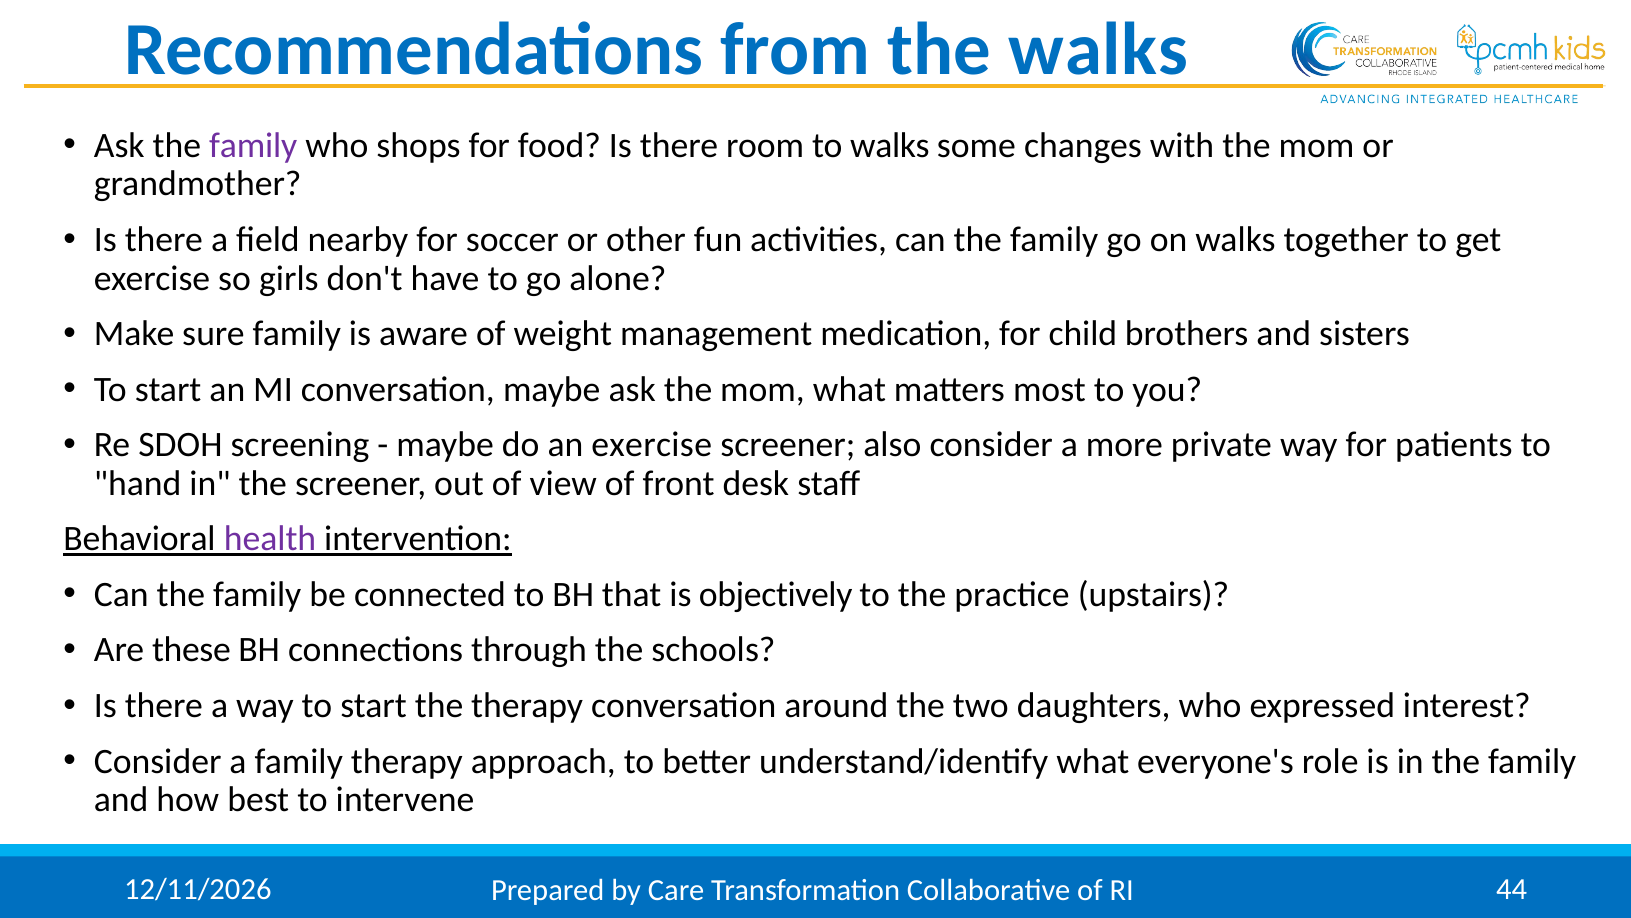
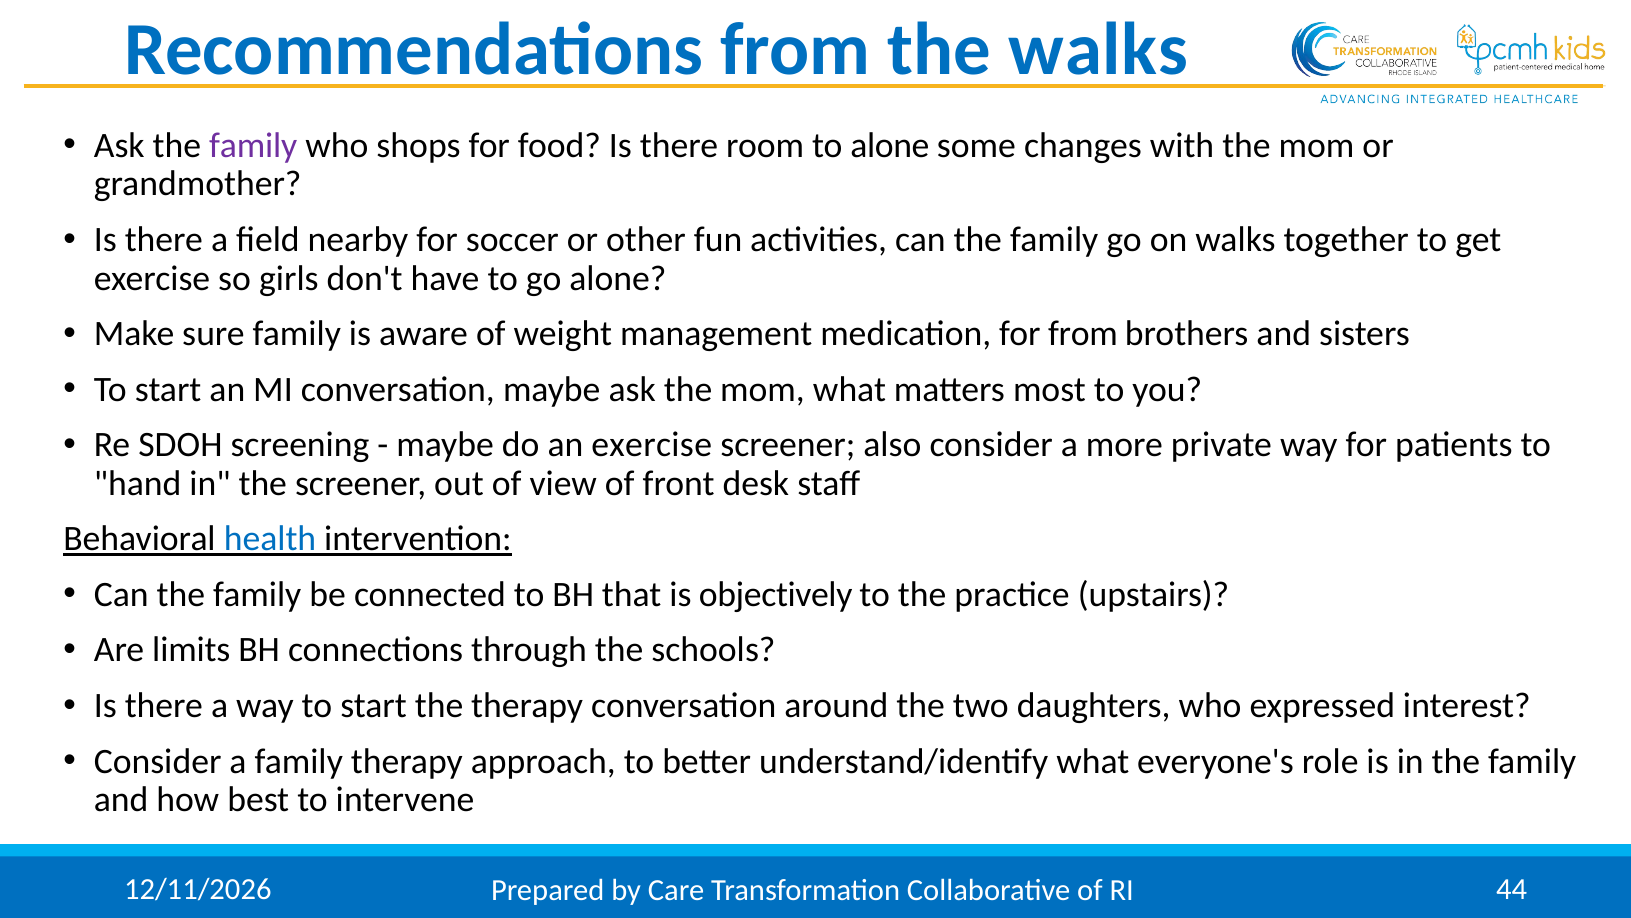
to walks: walks -> alone (890, 145)
for child: child -> from (1083, 334)
health colour: purple -> blue (270, 539)
these: these -> limits (191, 650)
